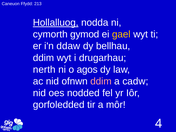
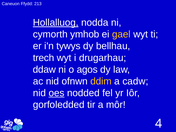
gymod: gymod -> ymhob (85, 34)
ddaw: ddaw -> tywys (68, 46)
ddim: ddim -> trech (44, 58)
nerth: nerth -> ddaw (44, 70)
ddim colour: pink -> yellow (101, 81)
oes underline: none -> present (57, 93)
